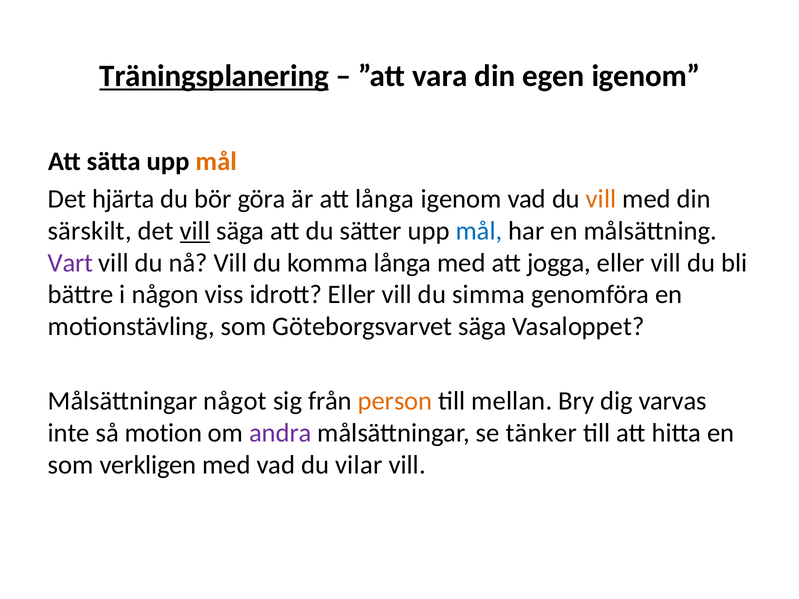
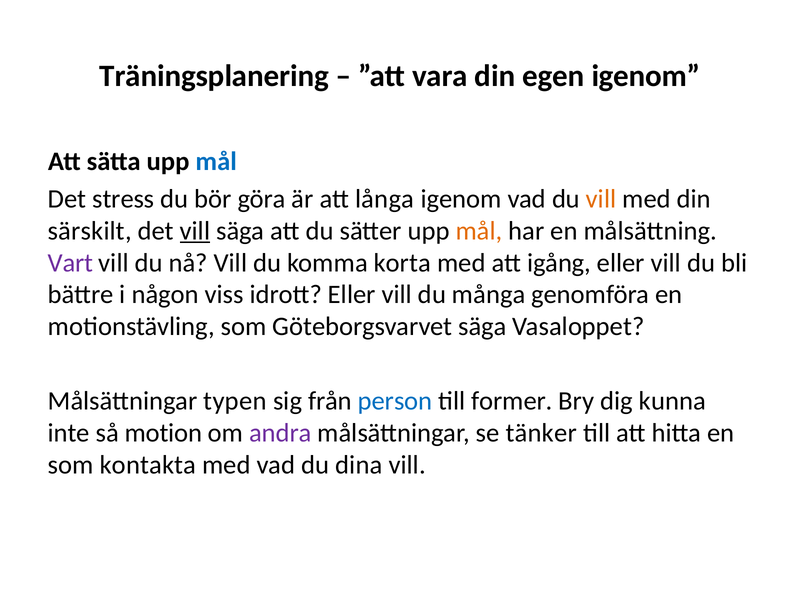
Träningsplanering underline: present -> none (214, 76)
mål colour: orange -> blue (216, 162)
hjärta: hjärta -> stress (123, 199)
mål colour: blue -> orange (479, 231)
komma långa: långa -> korta (402, 263)
jogga: jogga -> igång (559, 263)
simma: simma -> många (489, 295)
något: något -> typen (235, 401)
person colour: orange -> blue (395, 401)
mellan: mellan -> former (512, 401)
varvas: varvas -> kunna (672, 401)
verkligen: verkligen -> kontakta (148, 465)
vilar: vilar -> dina (359, 465)
